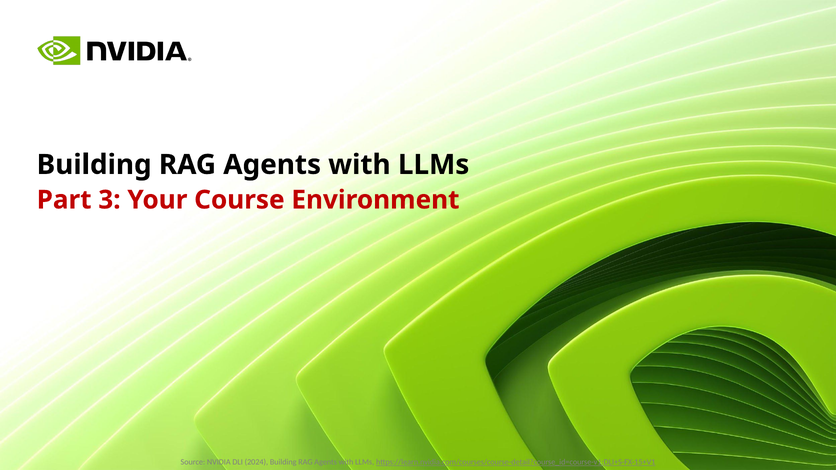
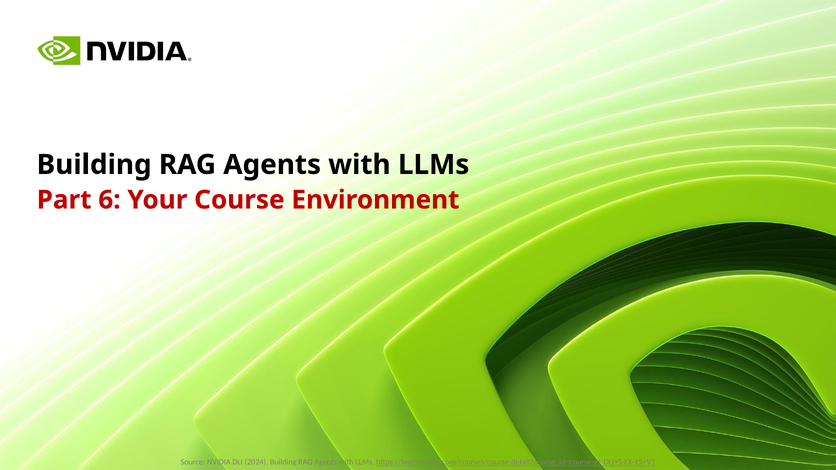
3: 3 -> 6 (109, 200)
